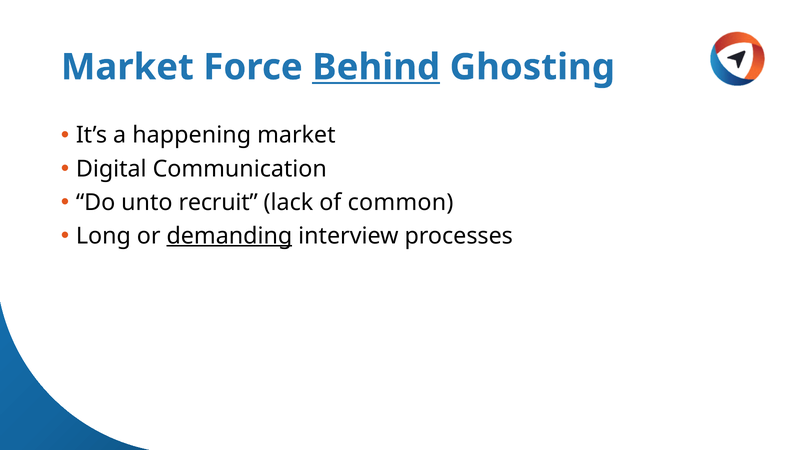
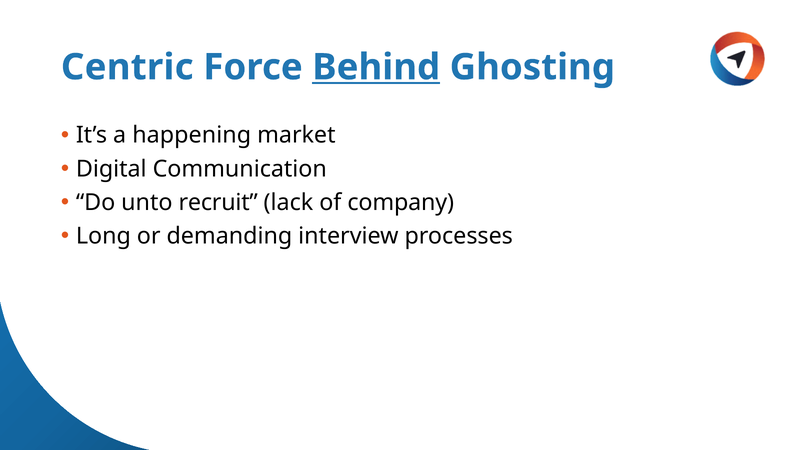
Market: Market -> Centric (127, 67)
common: common -> company (401, 202)
demanding underline: present -> none (229, 236)
